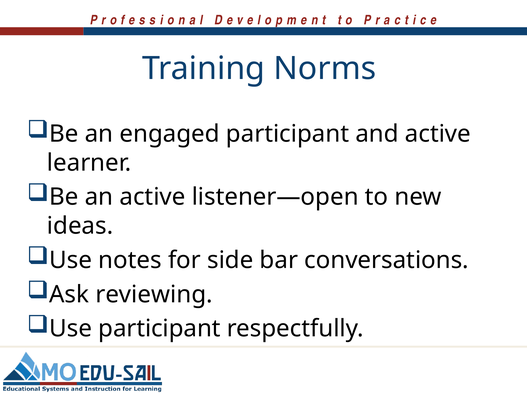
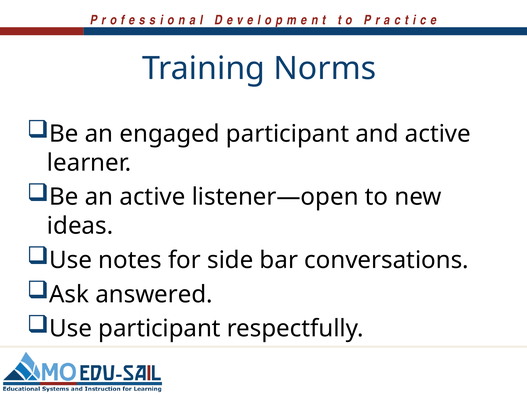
reviewing: reviewing -> answered (154, 295)
